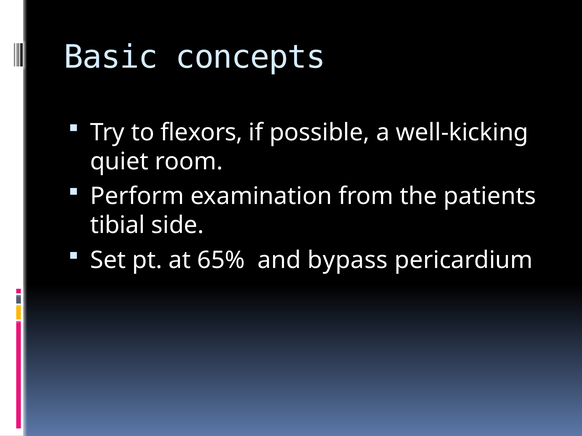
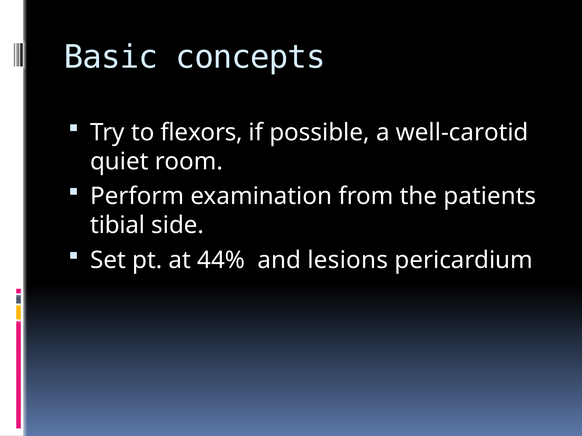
well-kicking: well-kicking -> well-carotid (462, 133)
65%: 65% -> 44% (221, 260)
bypass: bypass -> lesions (348, 260)
